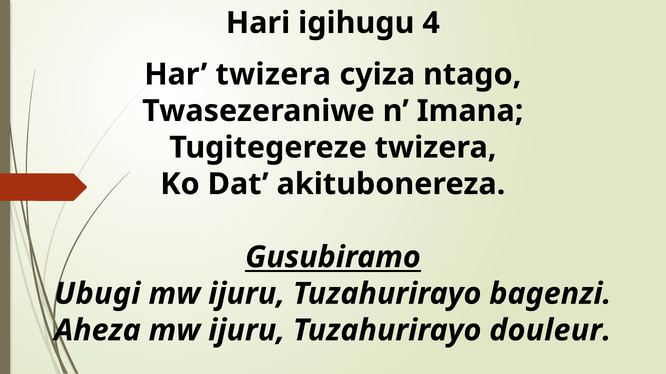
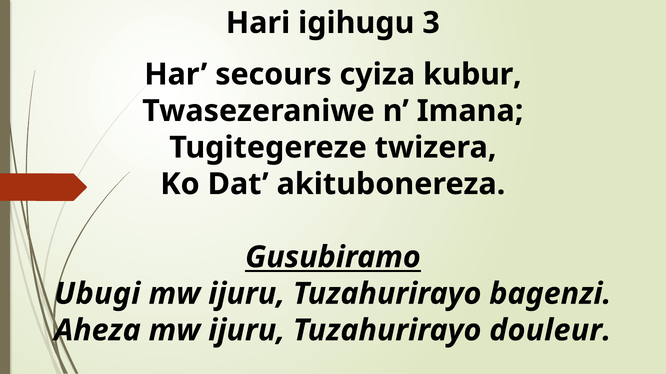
4: 4 -> 3 (431, 23)
Har twizera: twizera -> secours (273, 74)
ntago: ntago -> kubur (472, 74)
